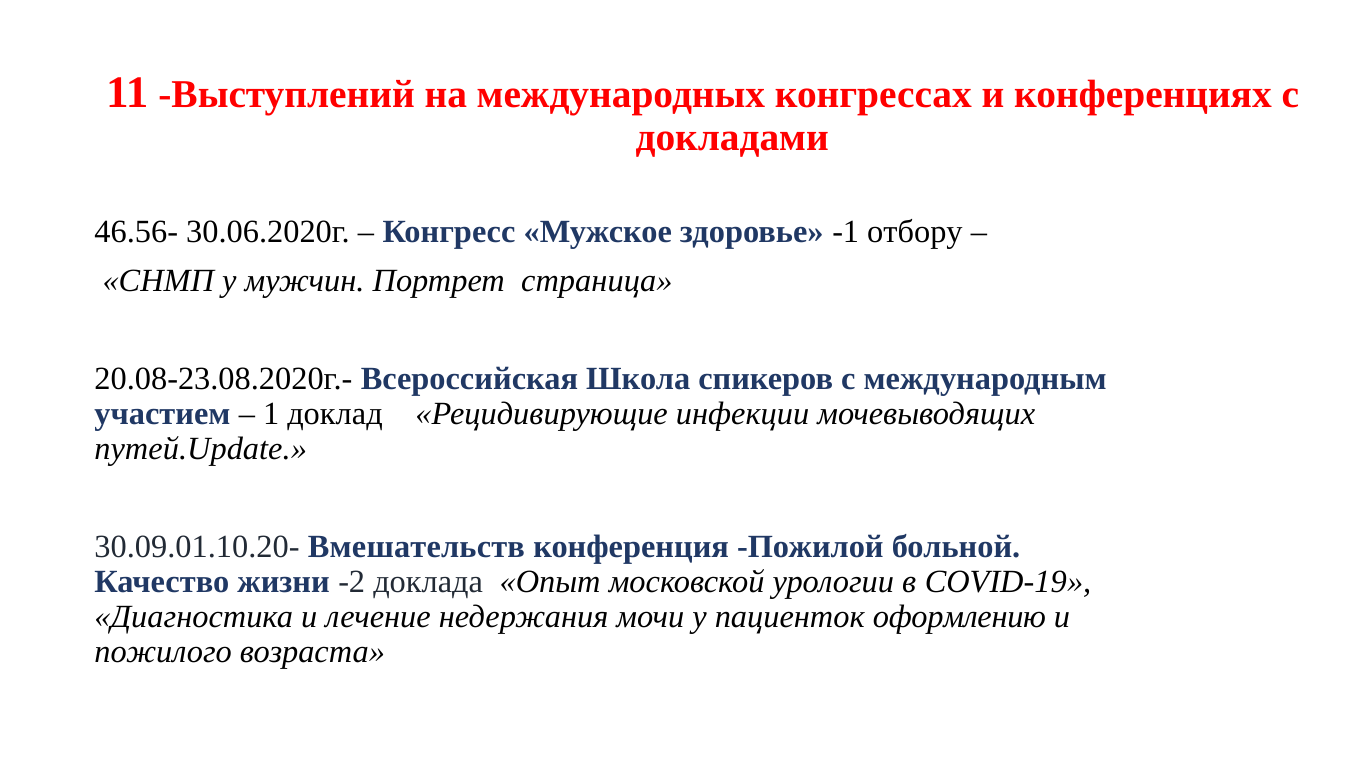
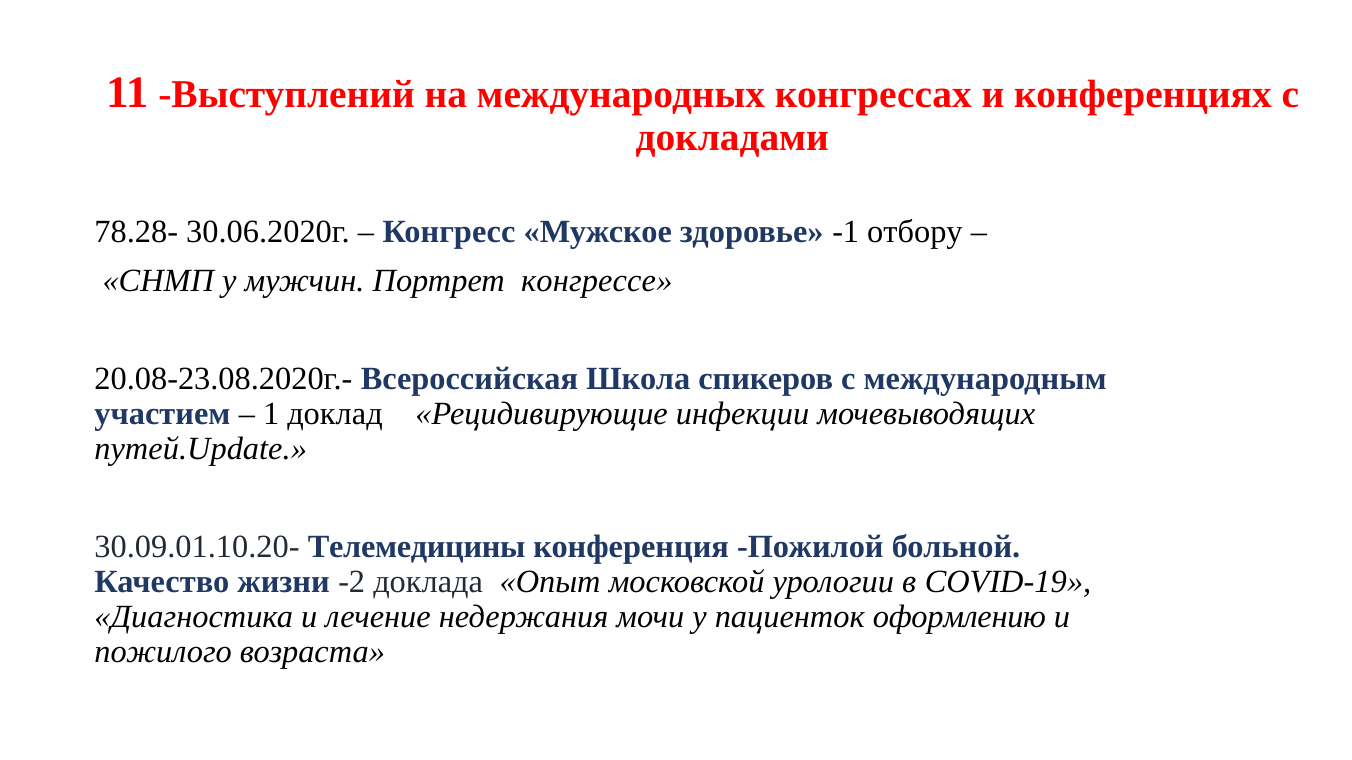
46.56-: 46.56- -> 78.28- (136, 232)
страница: страница -> конгрессе (597, 281)
Вмешательств: Вмешательств -> Телемедицины (417, 548)
